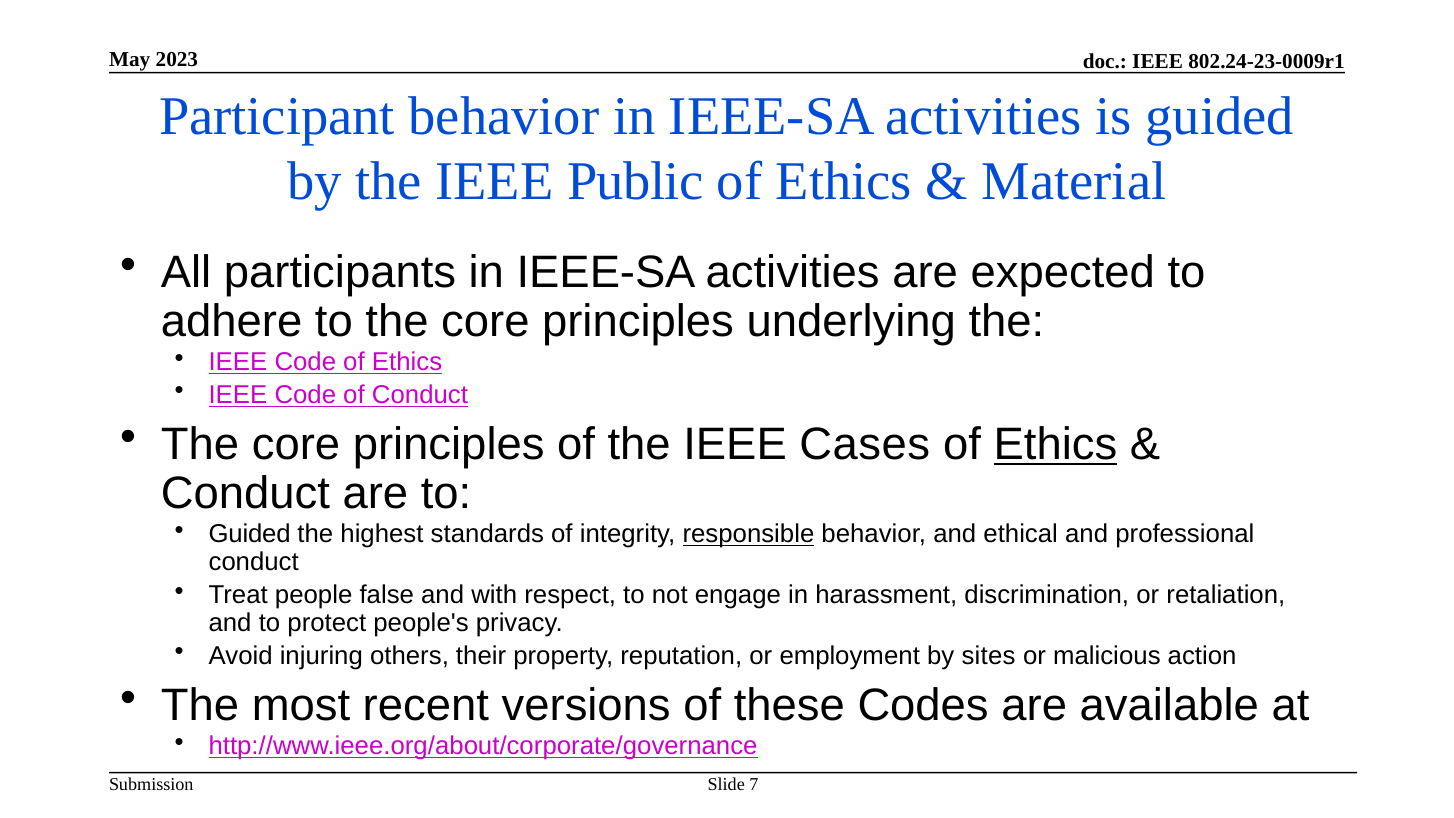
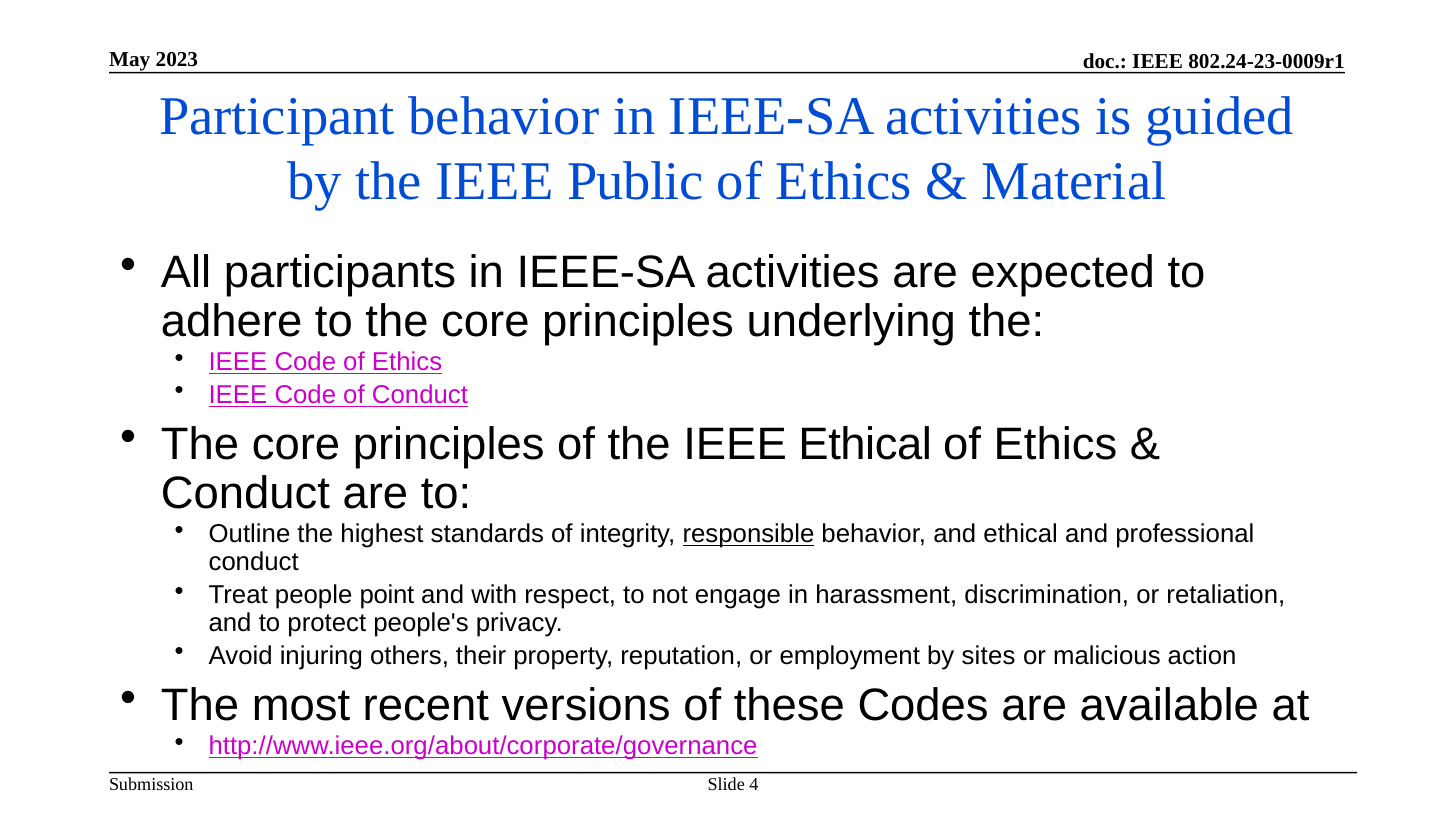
IEEE Cases: Cases -> Ethical (865, 444)
Ethics underline: present -> none (1056, 444)
Guided: Guided -> Outline (249, 534)
false: false -> point (387, 595)
7: 7 -> 4 (754, 784)
